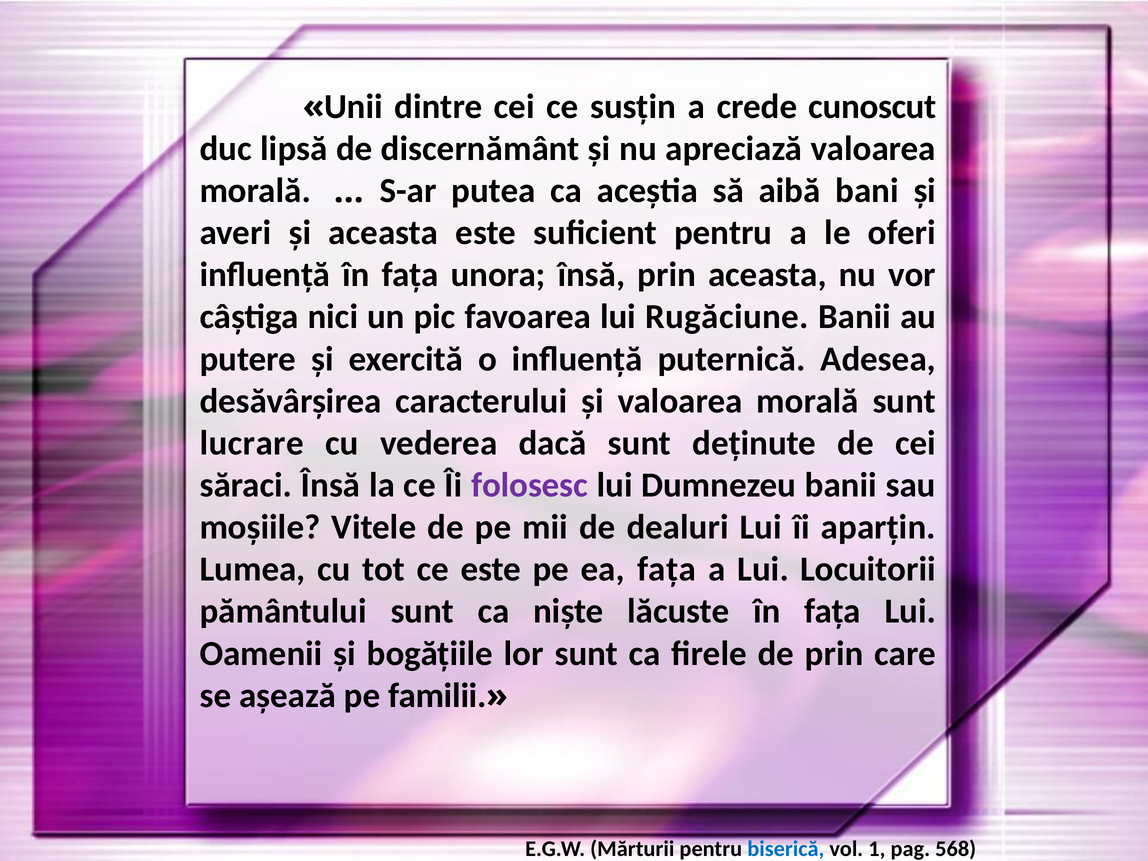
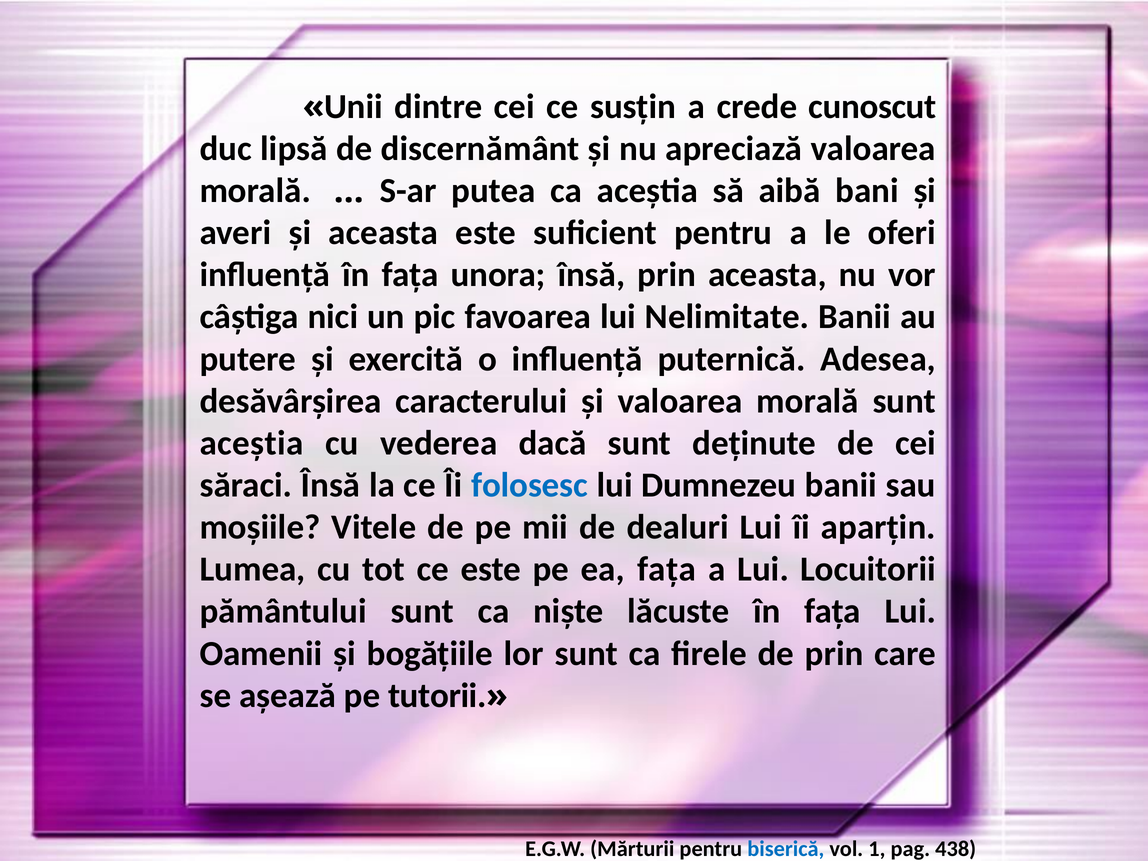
Rugăciune: Rugăciune -> Nelimitate (727, 317)
lucrare: lucrare -> aceștia (252, 443)
folosesc colour: purple -> blue (530, 485)
familii: familii -> tutorii (437, 696)
568: 568 -> 438 (956, 849)
